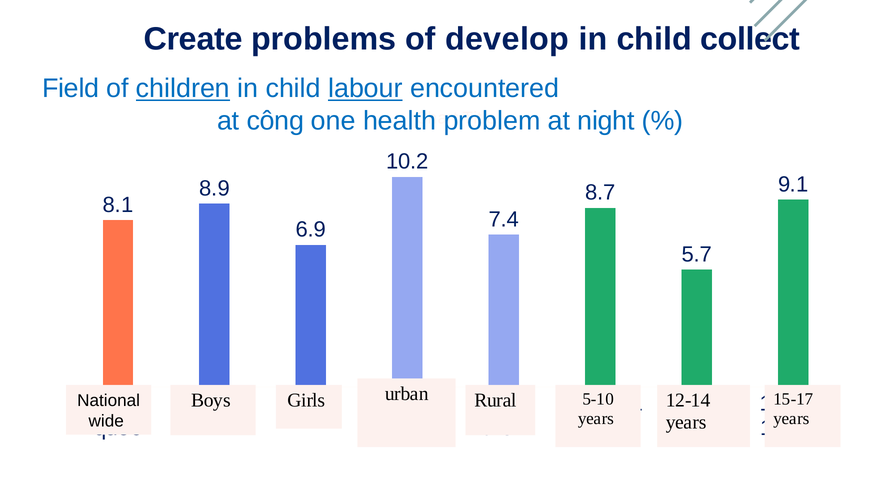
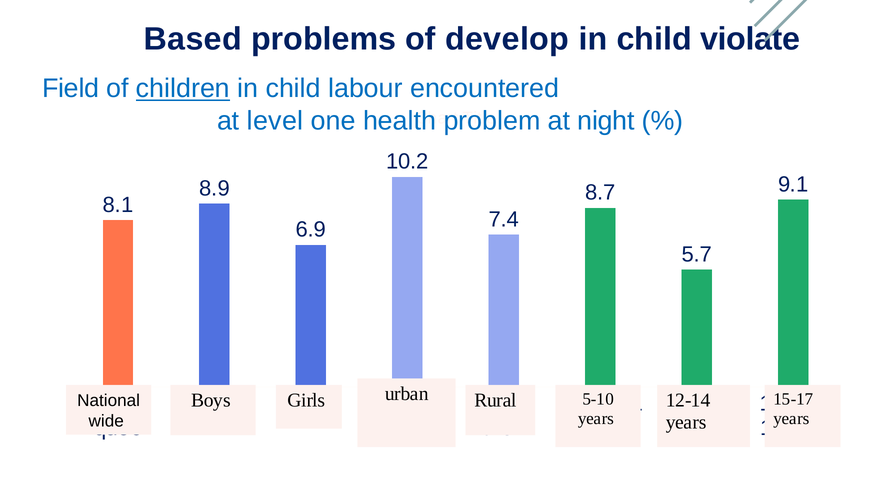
Create: Create -> Based (193, 39)
collect: collect -> violate (750, 39)
labour underline: present -> none (365, 89)
công: công -> level (275, 121)
